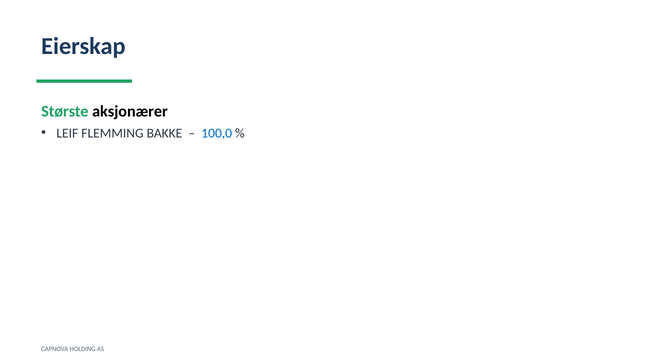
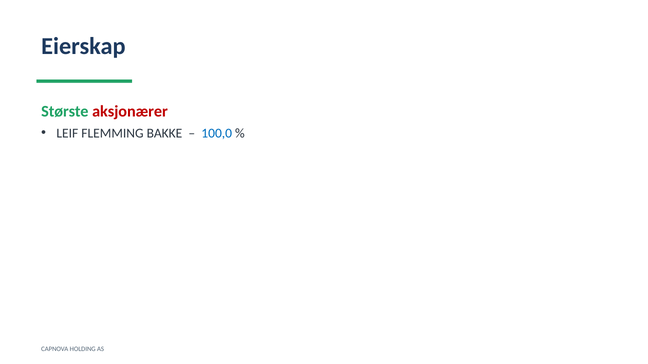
aksjonærer colour: black -> red (130, 112)
